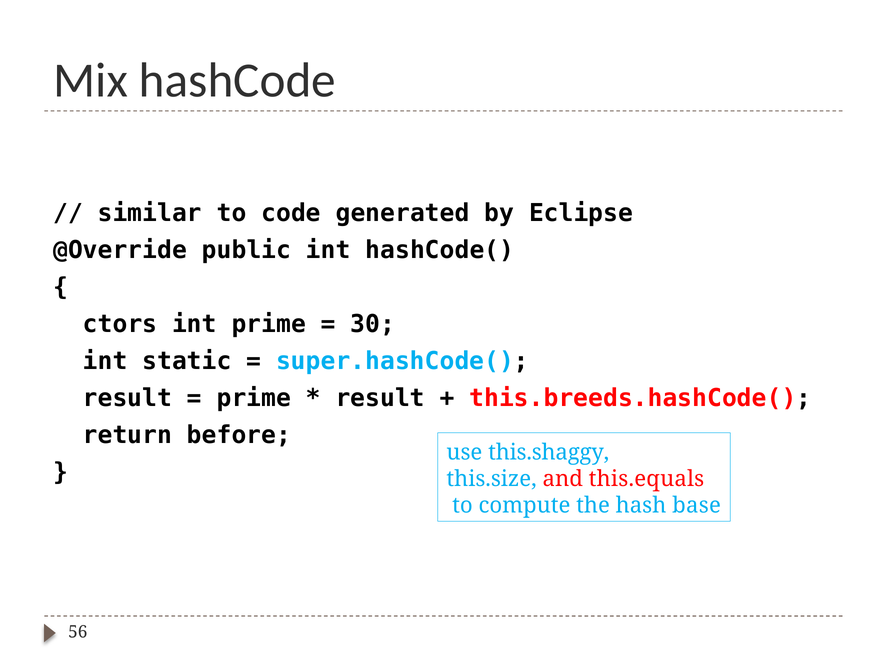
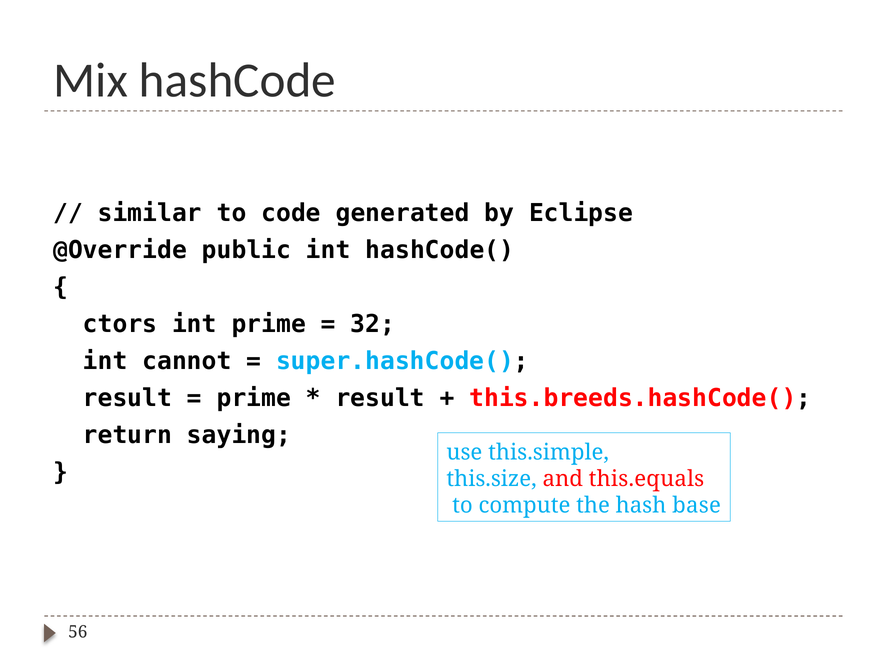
30: 30 -> 32 (373, 324)
static: static -> cannot (187, 361)
before: before -> saying (239, 435)
this.shaggy: this.shaggy -> this.simple (549, 452)
